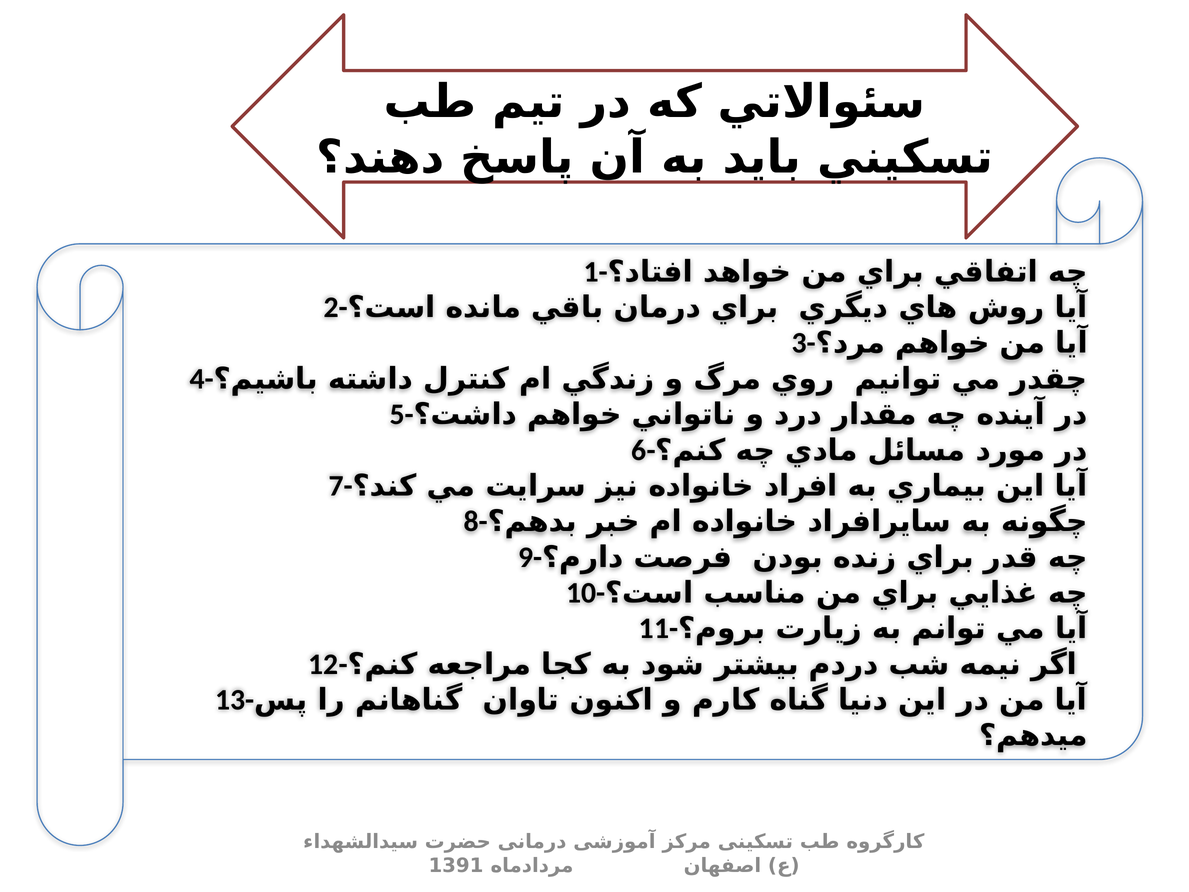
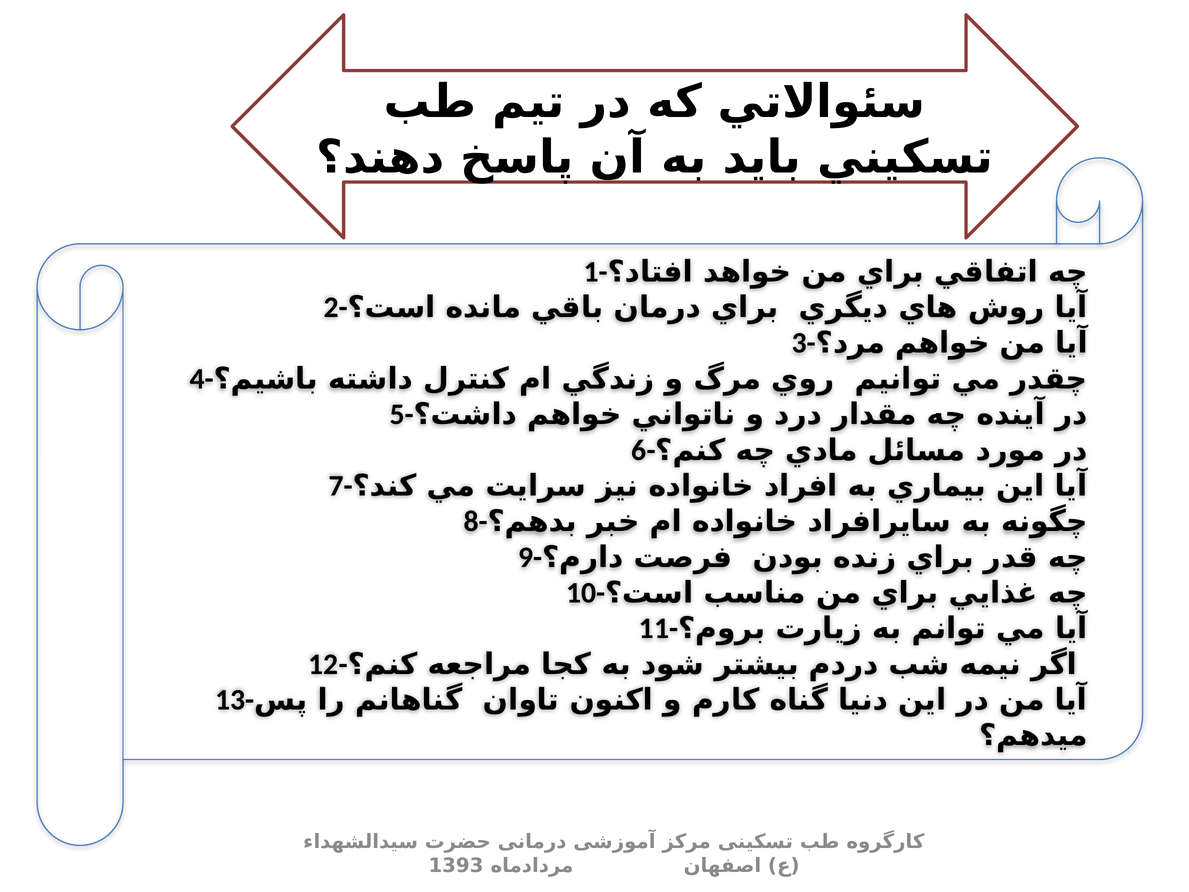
1391: 1391 -> 1393 (456, 865)
